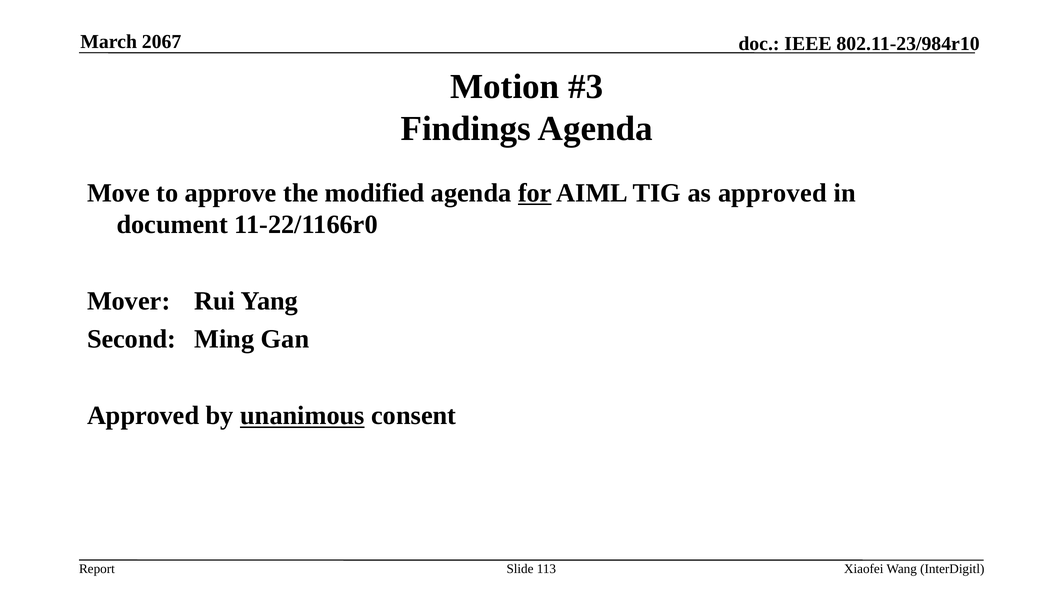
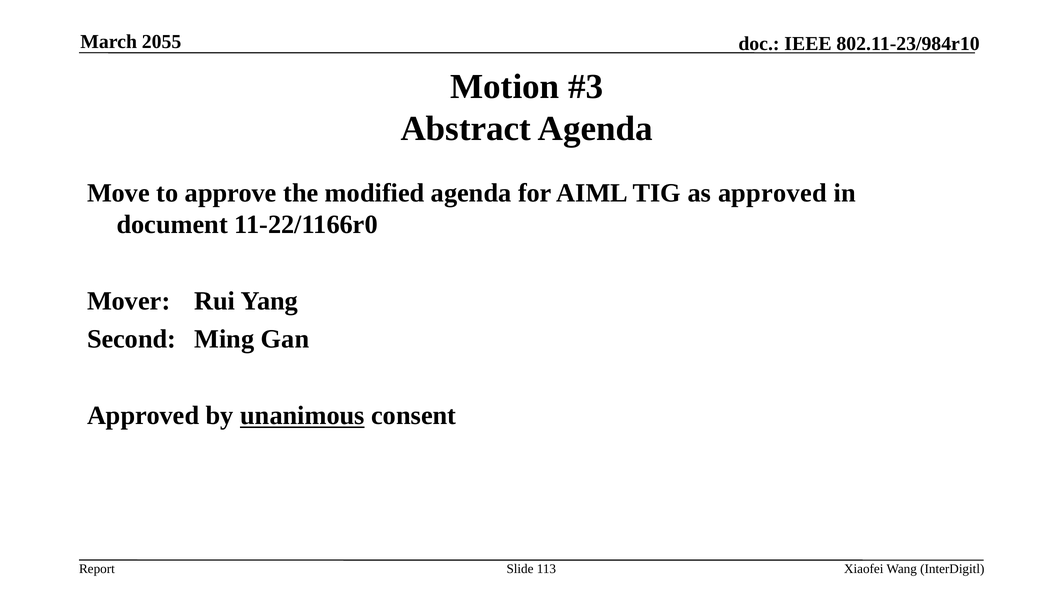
2067: 2067 -> 2055 (162, 42)
Findings: Findings -> Abstract (466, 129)
for underline: present -> none (535, 193)
